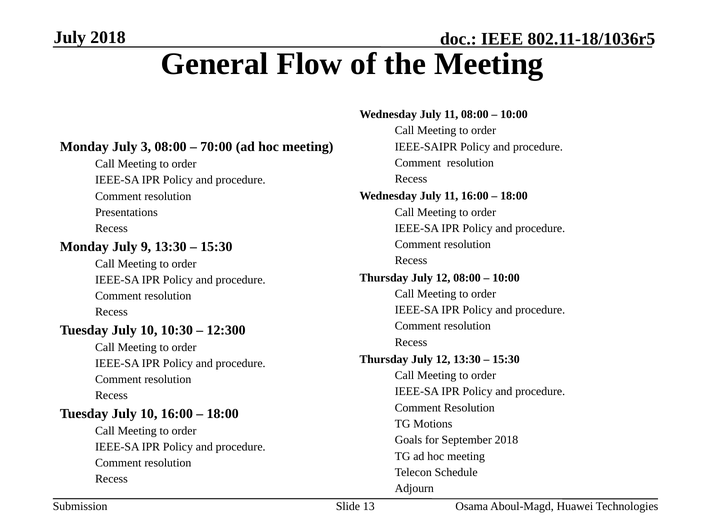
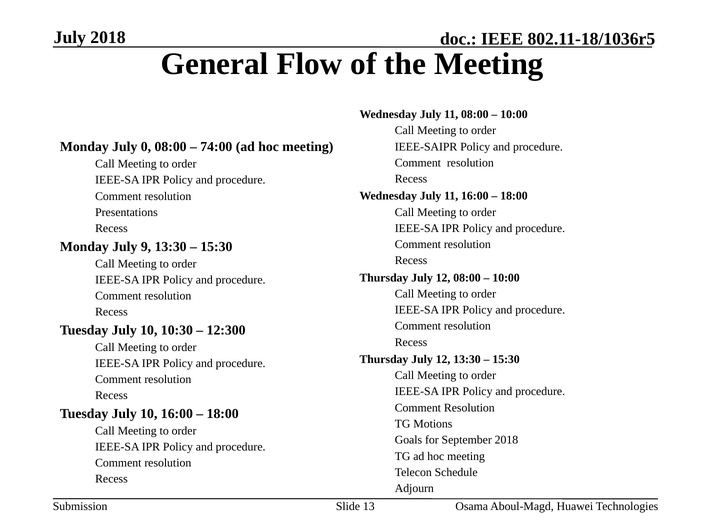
3: 3 -> 0 (146, 147)
70:00: 70:00 -> 74:00 (216, 147)
